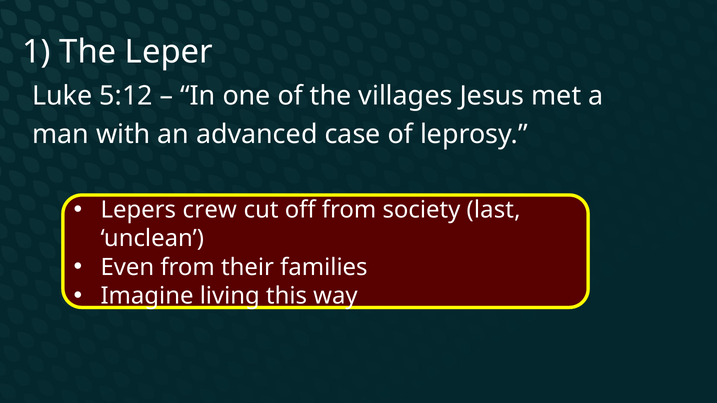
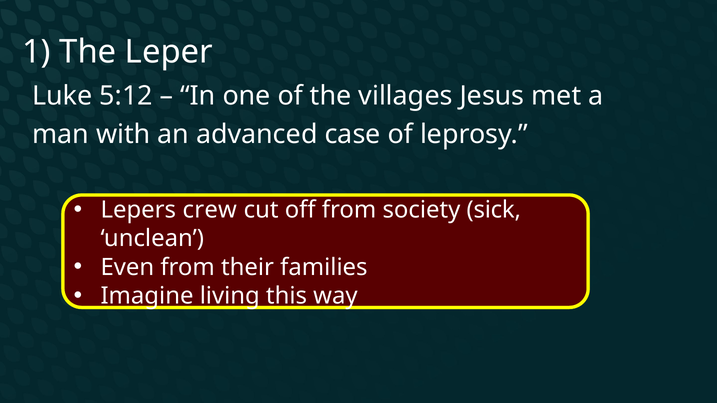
last: last -> sick (494, 210)
